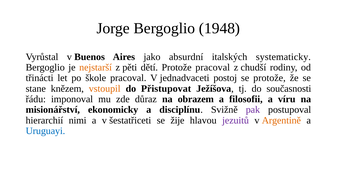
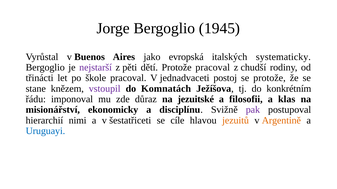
1948: 1948 -> 1945 (220, 28)
absurdní: absurdní -> evropská (186, 57)
nejstarší colour: orange -> purple (96, 68)
vstoupil colour: orange -> purple (105, 89)
Přistupovat: Přistupovat -> Komnatách (166, 89)
současnosti: současnosti -> konkrétním (289, 89)
obrazem: obrazem -> jezuitské (196, 99)
víru: víru -> klas (287, 99)
žije: žije -> cíle (177, 121)
jezuitů colour: purple -> orange (236, 121)
